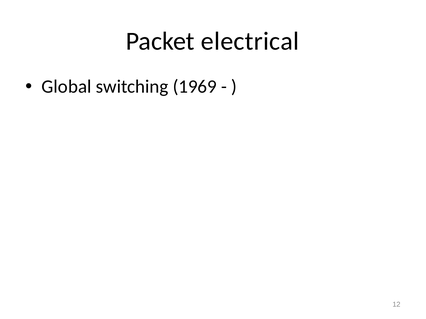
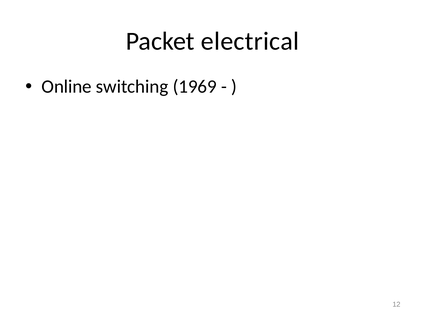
Global: Global -> Online (67, 87)
